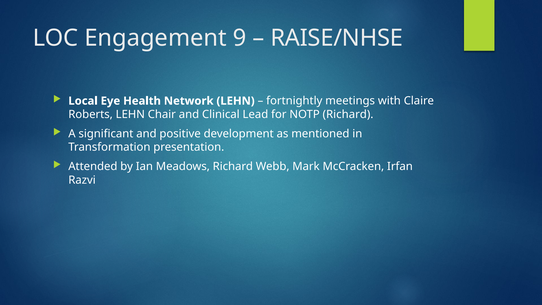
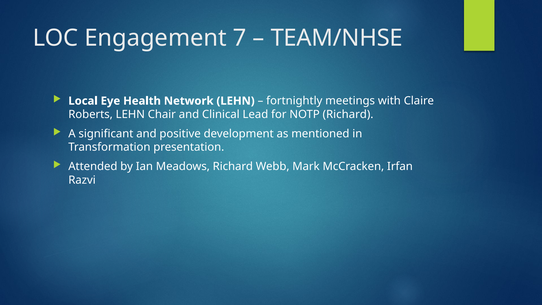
9: 9 -> 7 (240, 38)
RAISE/NHSE: RAISE/NHSE -> TEAM/NHSE (337, 38)
